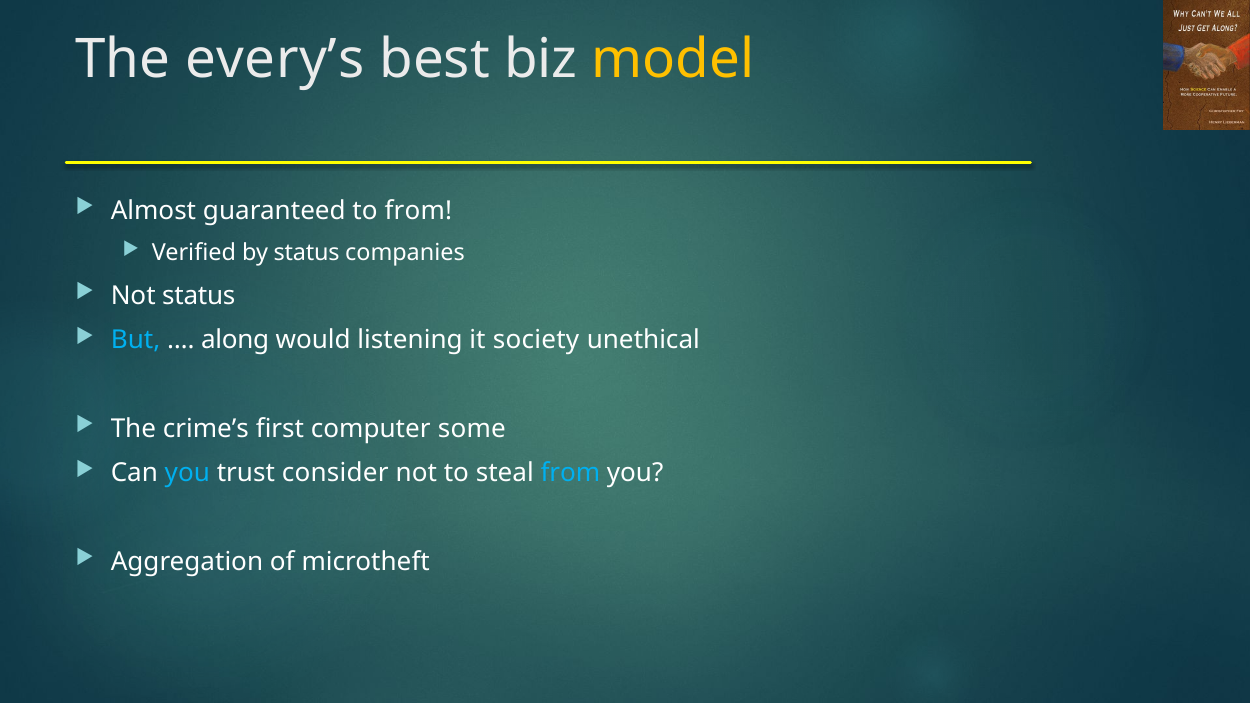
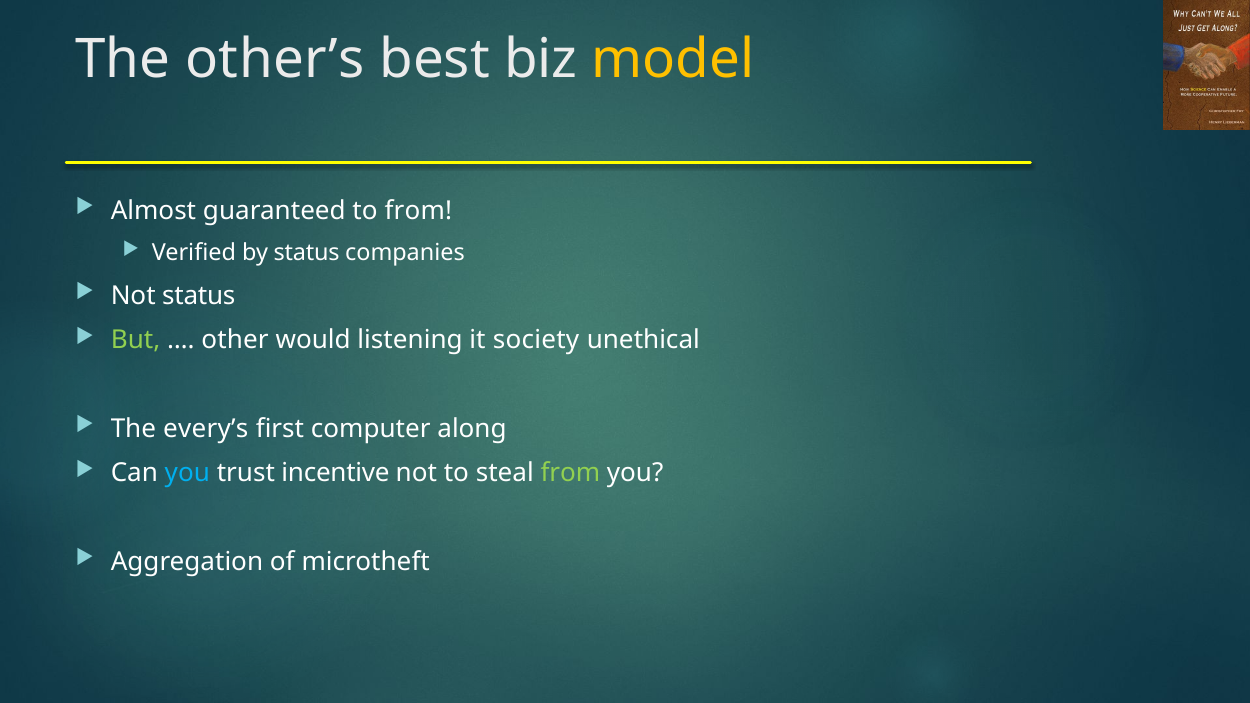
every’s: every’s -> other’s (275, 59)
But colour: light blue -> light green (136, 340)
along: along -> other (235, 340)
crime’s: crime’s -> every’s (206, 429)
some: some -> along (472, 429)
consider: consider -> incentive (336, 473)
from colour: light blue -> light green (570, 473)
